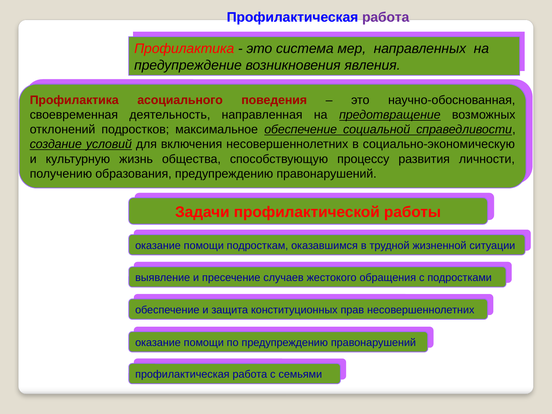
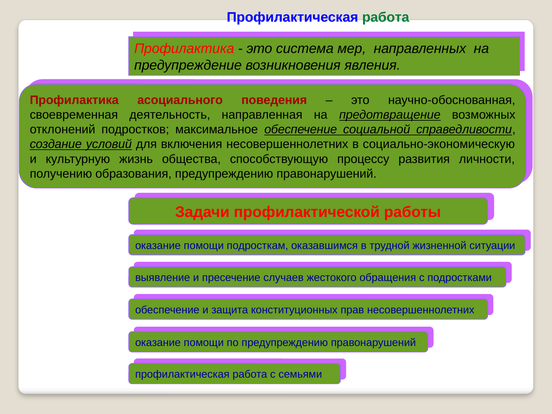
работа colour: purple -> green (386, 17)
